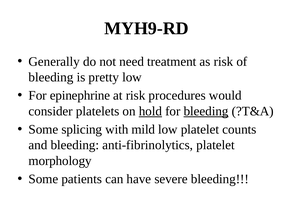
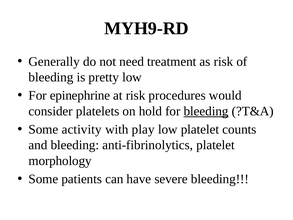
hold underline: present -> none (150, 111)
splicing: splicing -> activity (82, 129)
mild: mild -> play (143, 129)
